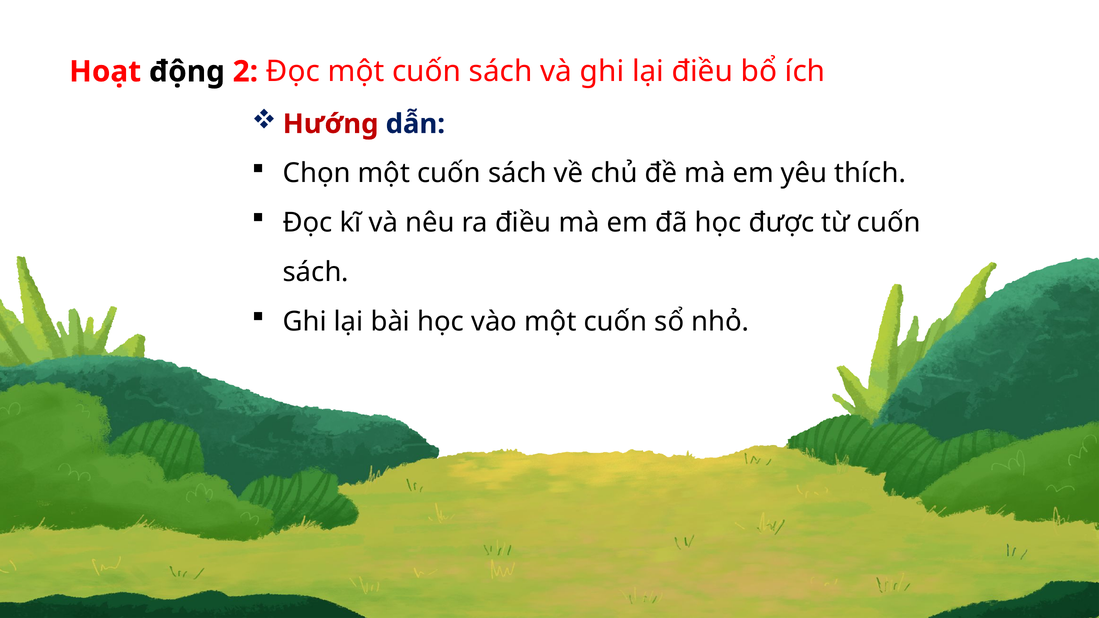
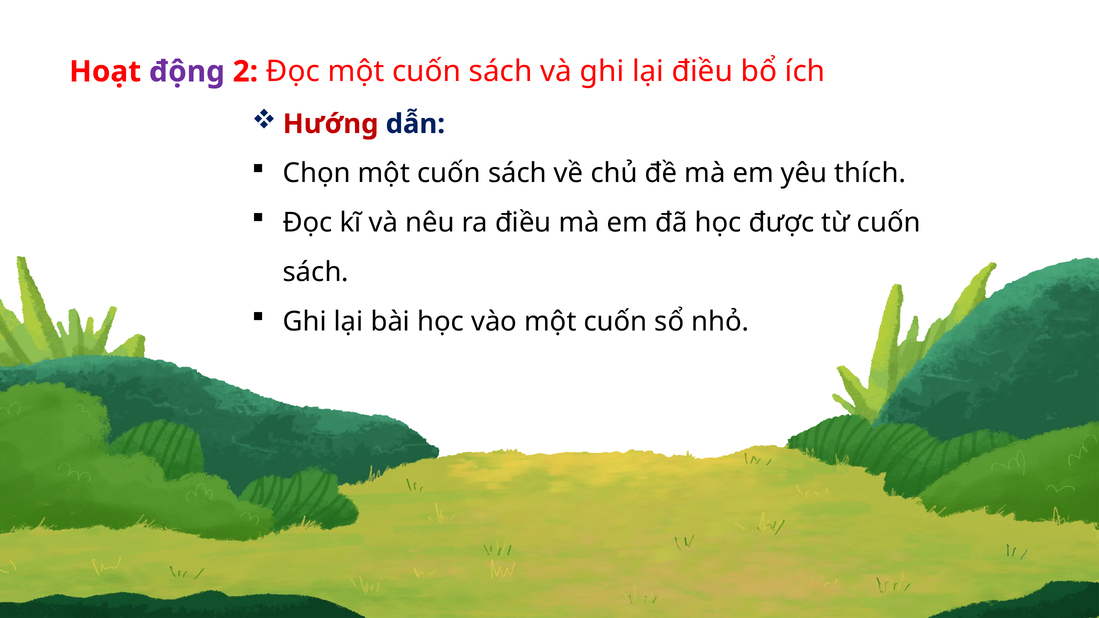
động colour: black -> purple (187, 72)
